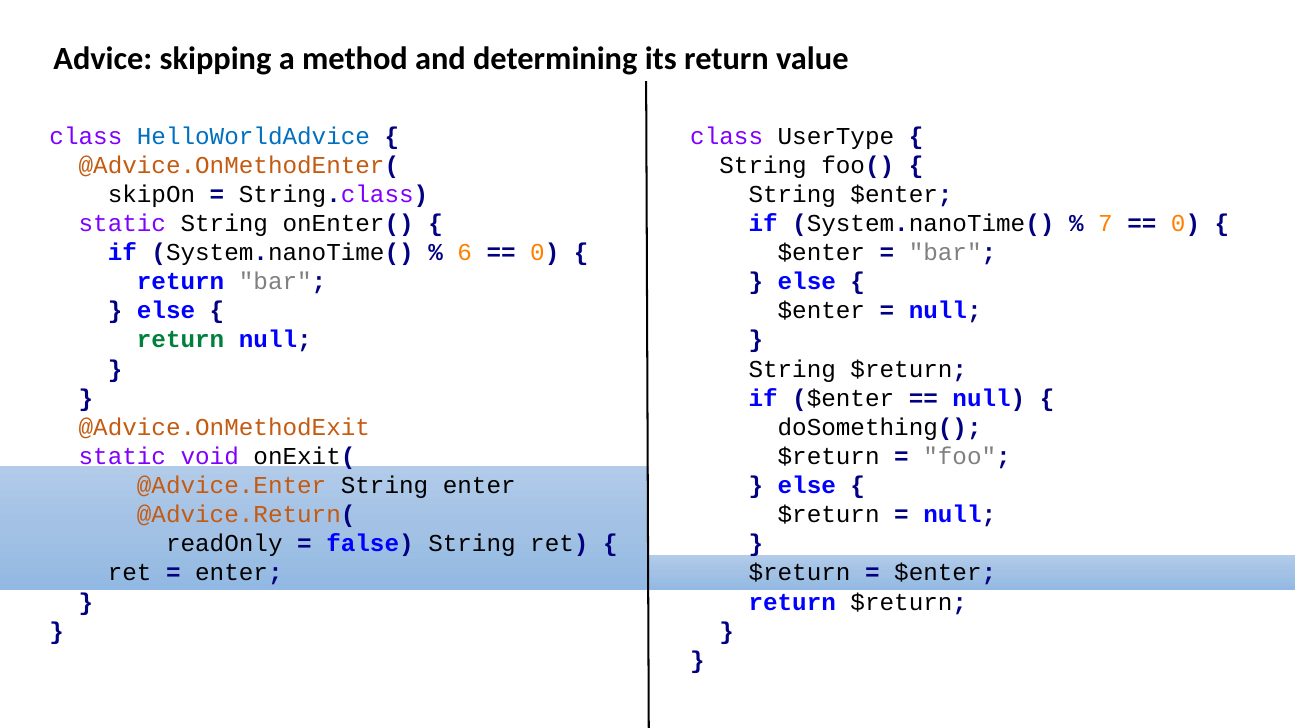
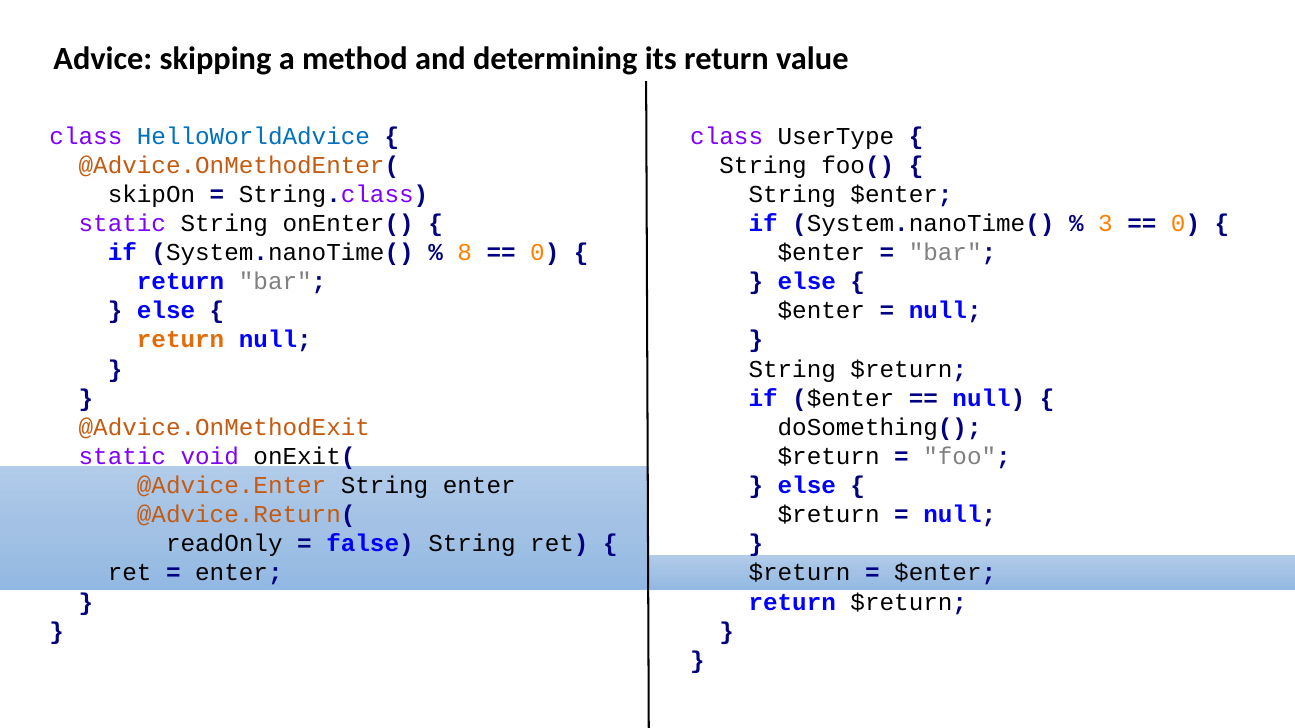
7: 7 -> 3 (1105, 224)
6: 6 -> 8 (465, 253)
return colour: green -> orange (181, 340)
